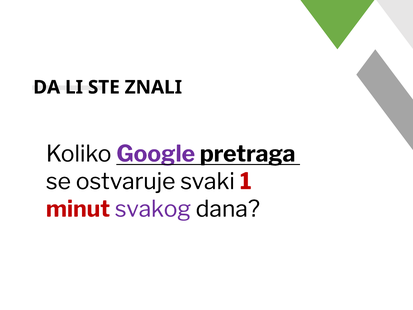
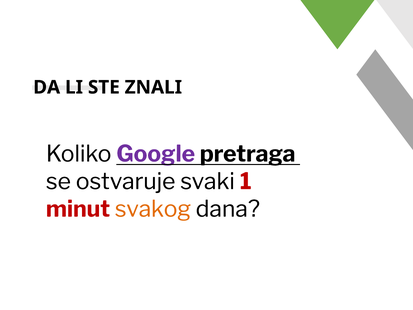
svakog colour: purple -> orange (153, 209)
